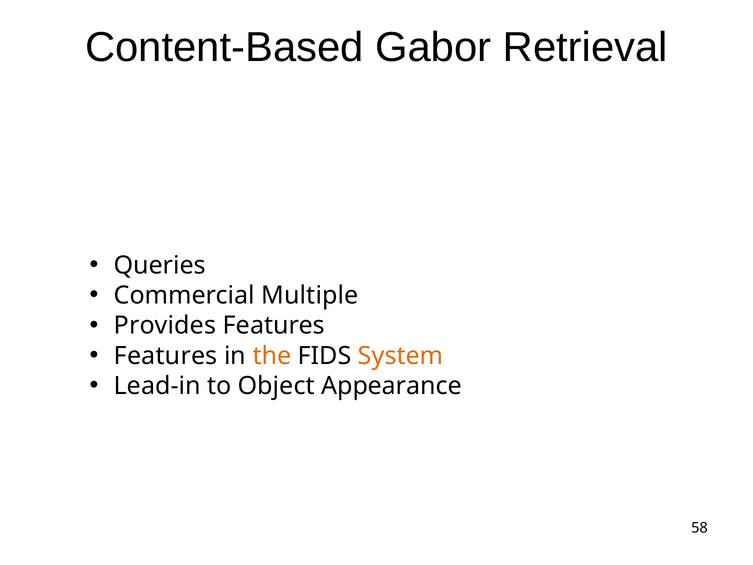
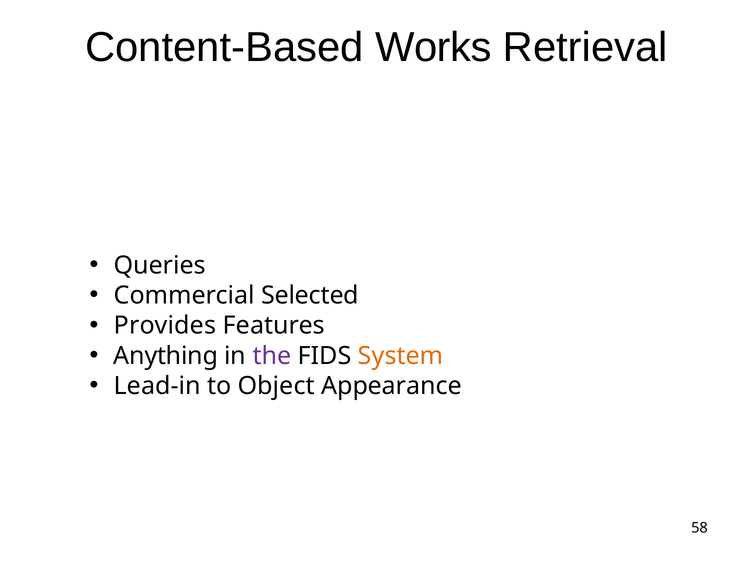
Gabor: Gabor -> Works (433, 48)
Multiple: Multiple -> Selected (310, 295)
Features: Features -> Anything (166, 356)
the colour: orange -> purple (272, 356)
